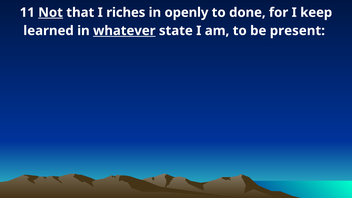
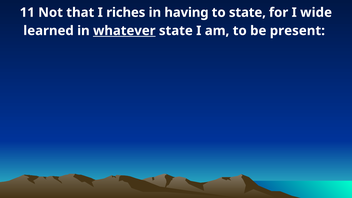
Not underline: present -> none (51, 13)
openly: openly -> having (186, 13)
to done: done -> state (247, 13)
keep: keep -> wide (316, 13)
